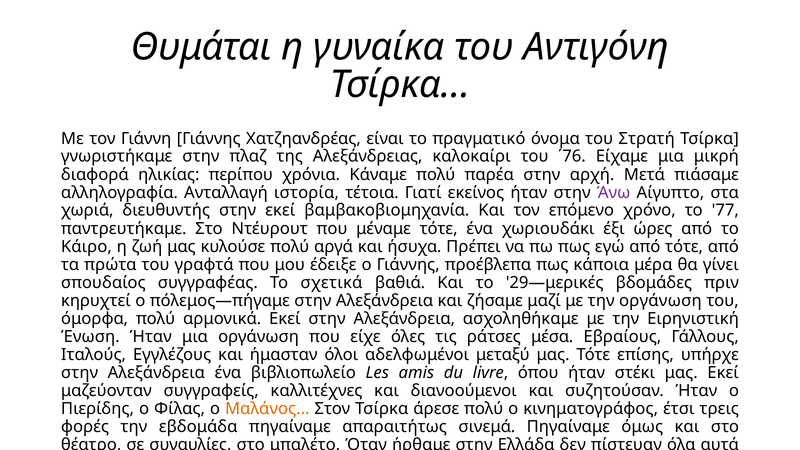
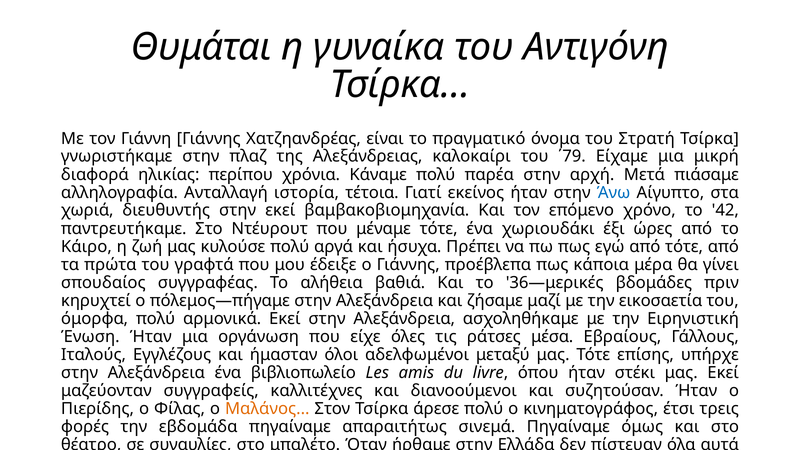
΄76: ΄76 -> ΄79 (572, 156)
Άνω colour: purple -> blue (614, 192)
77: 77 -> 42 (725, 210)
σχετικά: σχετικά -> αλήθεια (332, 282)
29―μερικές: 29―μερικές -> 36―μερικές (555, 282)
την οργάνωση: οργάνωση -> εικοσαετία (661, 300)
